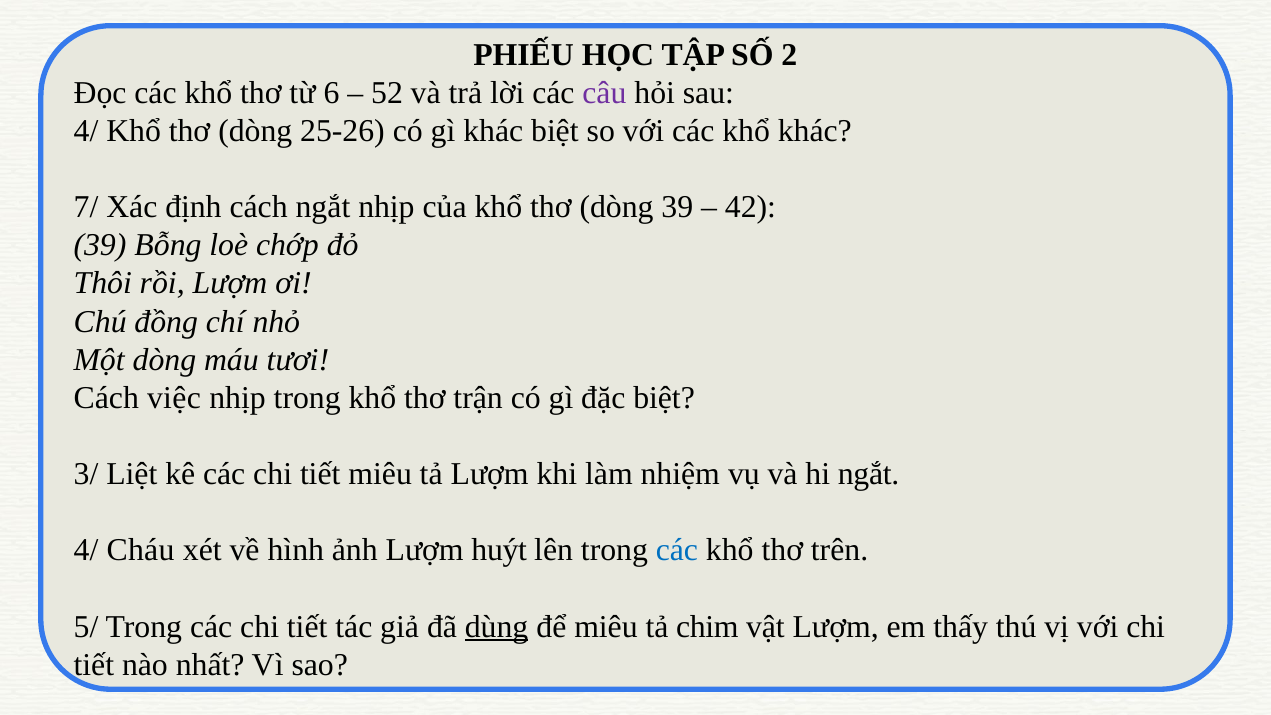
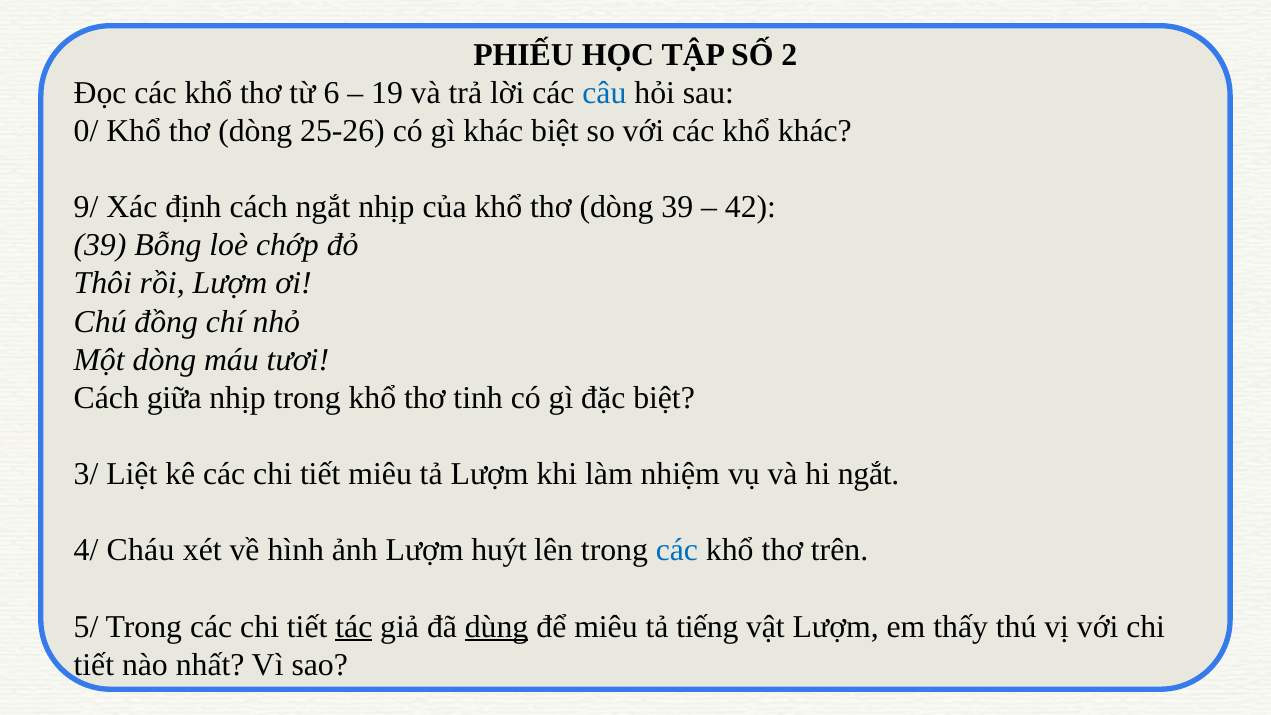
52: 52 -> 19 (387, 93)
câu colour: purple -> blue (604, 93)
4/: 4/ -> 0/ (86, 131)
7/: 7/ -> 9/ (86, 207)
việc: việc -> giữa (174, 398)
trận: trận -> tinh (478, 398)
tác underline: none -> present (354, 627)
chim: chim -> tiếng (707, 627)
